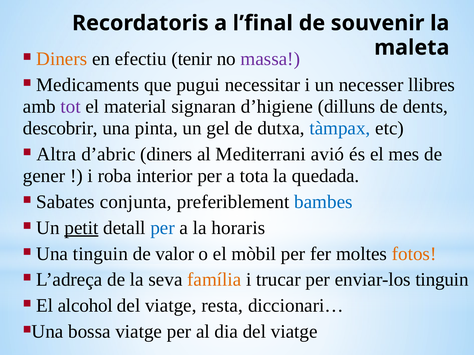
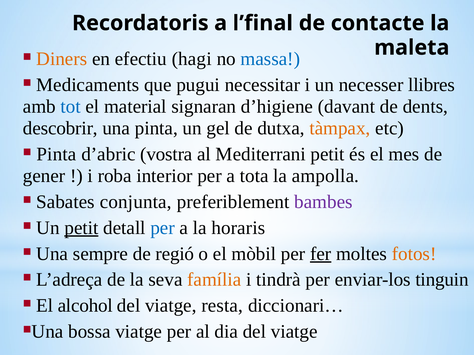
souvenir: souvenir -> contacte (378, 23)
tenir: tenir -> hagi (192, 59)
massa colour: purple -> blue (270, 59)
tot colour: purple -> blue (71, 107)
dilluns: dilluns -> davant (347, 107)
tàmpax colour: blue -> orange (340, 129)
Altra: Altra -> Pinta (56, 154)
d’abric diners: diners -> vostra (166, 154)
Mediterrani avió: avió -> petit (328, 154)
quedada: quedada -> ampolla (325, 176)
bambes colour: blue -> purple (323, 202)
Una tinguin: tinguin -> sempre (100, 254)
valor: valor -> regió (175, 254)
fer underline: none -> present (321, 254)
trucar: trucar -> tindrà (278, 280)
